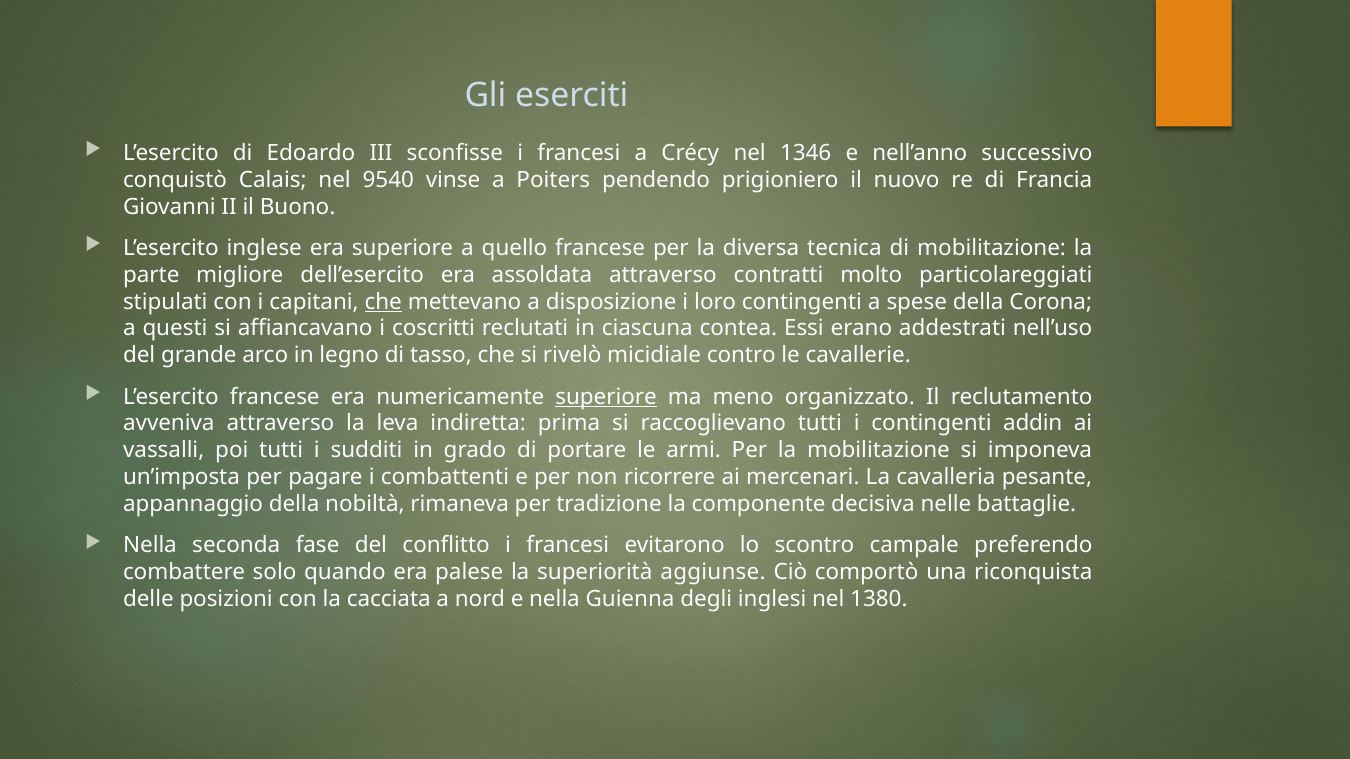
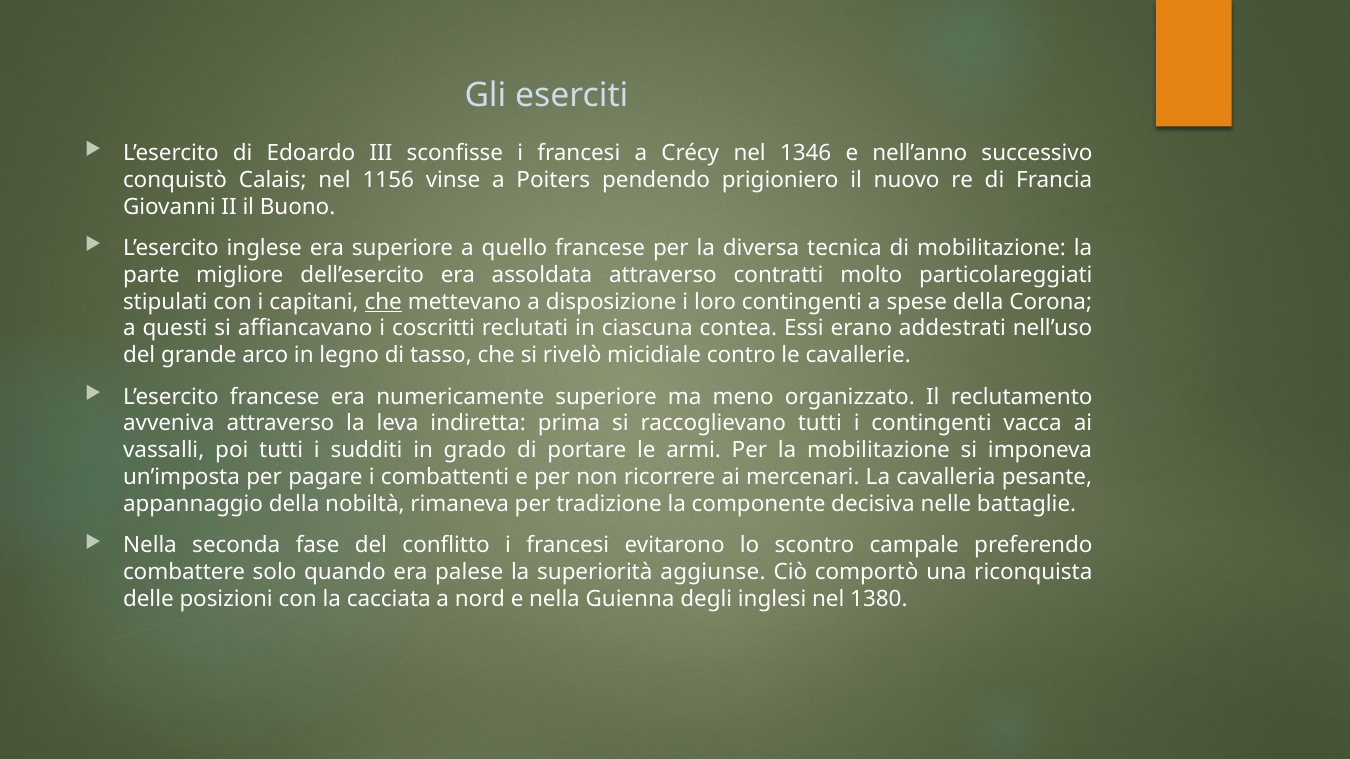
9540: 9540 -> 1156 (388, 180)
superiore underline: present -> none (606, 397)
addin: addin -> vacca (1033, 424)
